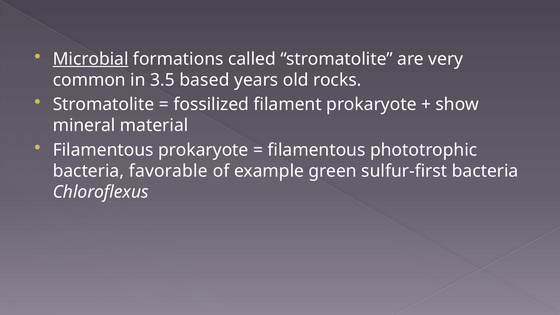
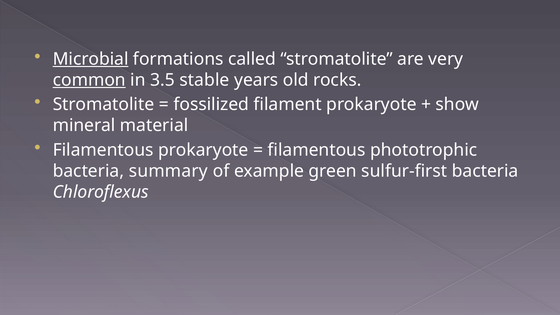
common underline: none -> present (89, 80)
based: based -> stable (204, 80)
favorable: favorable -> summary (168, 171)
